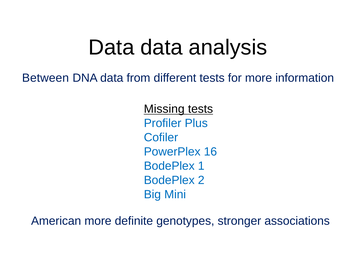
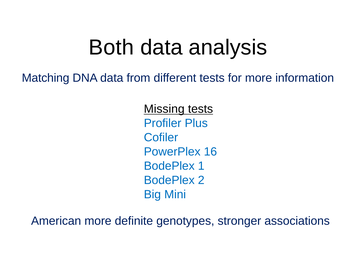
Data: Data -> Both (111, 47)
Between: Between -> Matching (46, 78)
